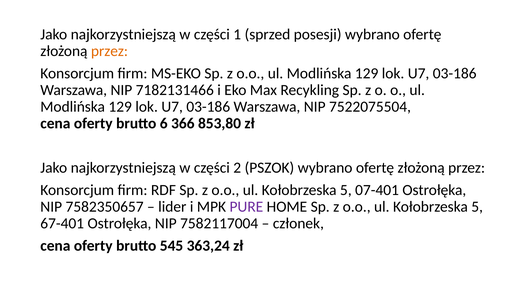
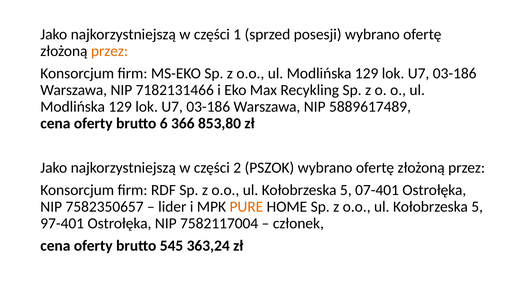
7522075504: 7522075504 -> 5889617489 (370, 107)
PURE colour: purple -> orange (246, 206)
67-401: 67-401 -> 97-401 (62, 223)
